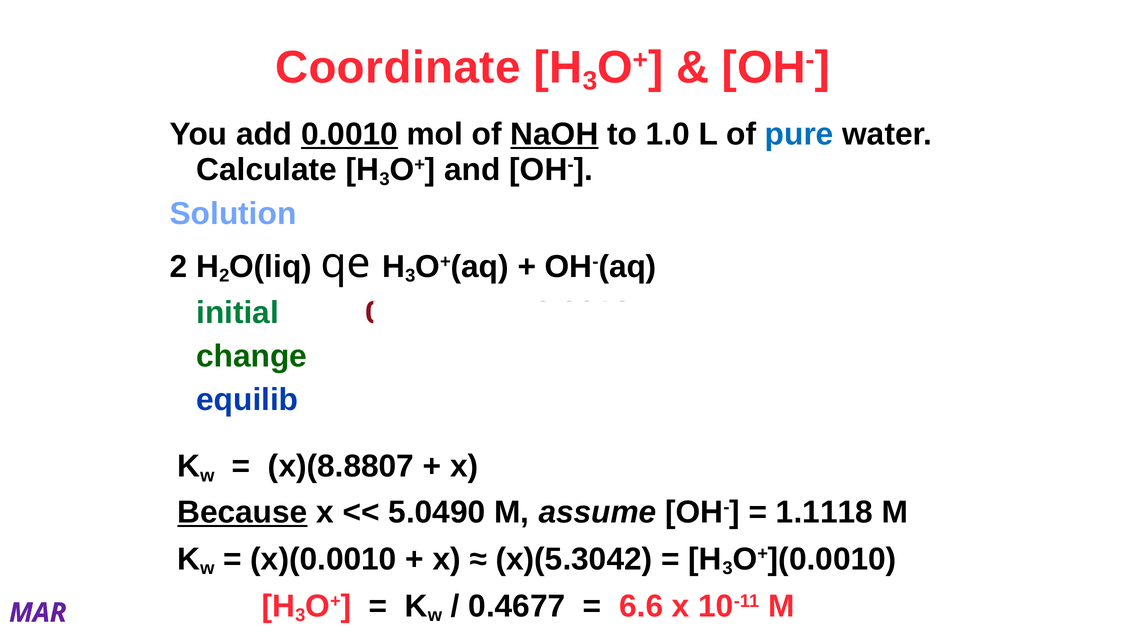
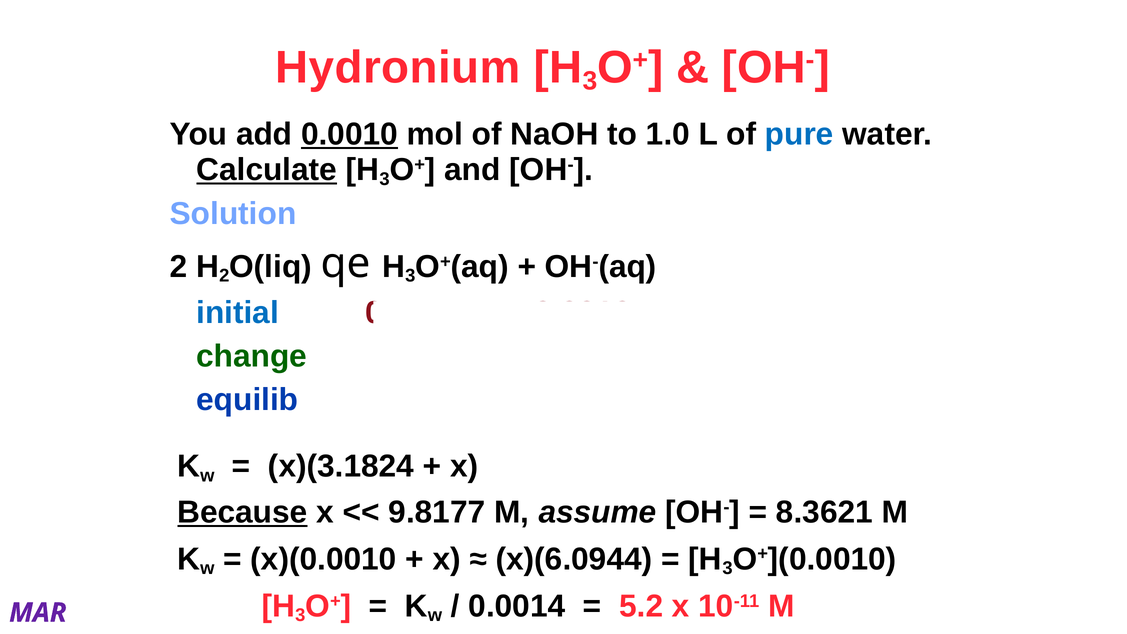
Coordinate: Coordinate -> Hydronium (398, 68)
NaOH underline: present -> none (554, 134)
Calculate underline: none -> present (267, 170)
initial colour: green -> blue (238, 313)
x)(8.8807: x)(8.8807 -> x)(3.1824 (341, 466)
5.0490: 5.0490 -> 9.8177 (437, 512)
1.1118: 1.1118 -> 8.3621 (824, 512)
x)(5.3042: x)(5.3042 -> x)(6.0944 (574, 559)
0.4677: 0.4677 -> 0.0014 (517, 606)
6.6: 6.6 -> 5.2 (641, 606)
